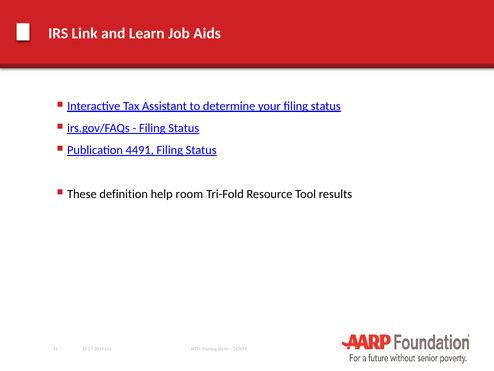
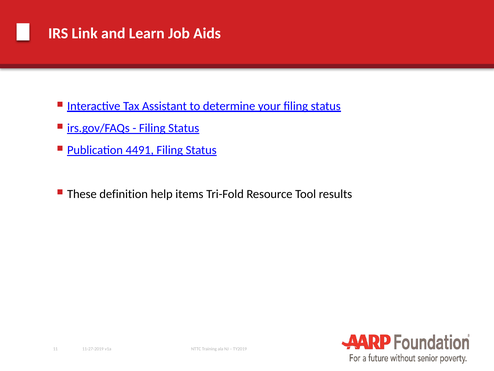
room: room -> items (189, 194)
